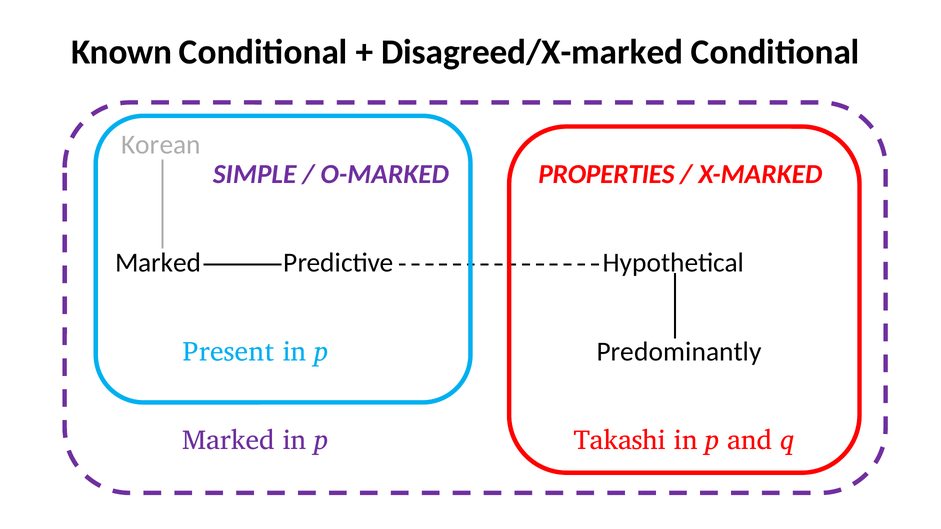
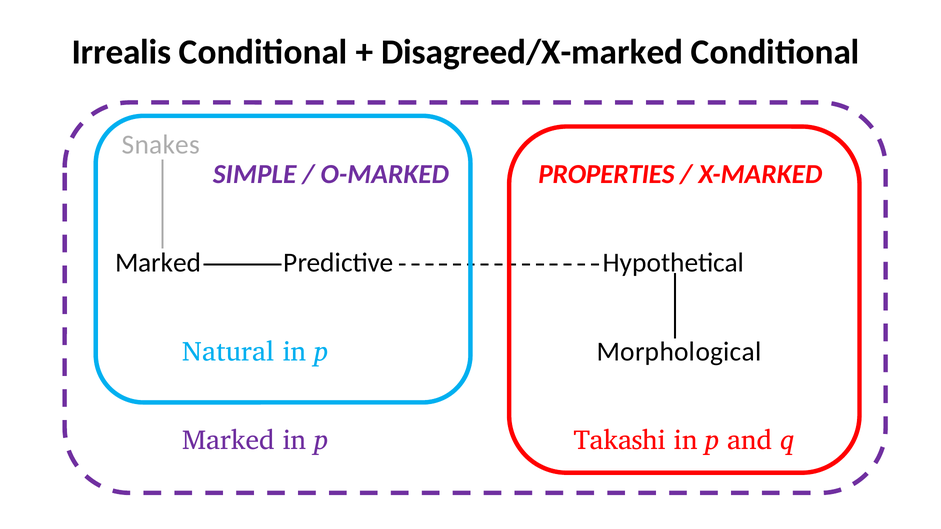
Known: Known -> Irrealis (121, 52)
Korean: Korean -> Snakes (161, 145)
Present: Present -> Natural (228, 352)
Predominantly: Predominantly -> Morphological (679, 352)
